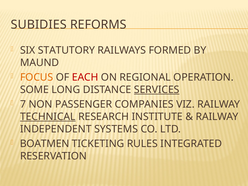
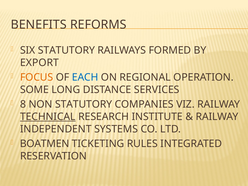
SUBIDIES: SUBIDIES -> BENEFITS (39, 25)
MAUND: MAUND -> EXPORT (40, 63)
EACH colour: red -> blue (85, 77)
SERVICES underline: present -> none (157, 90)
7: 7 -> 8 (23, 104)
NON PASSENGER: PASSENGER -> STATUTORY (84, 104)
